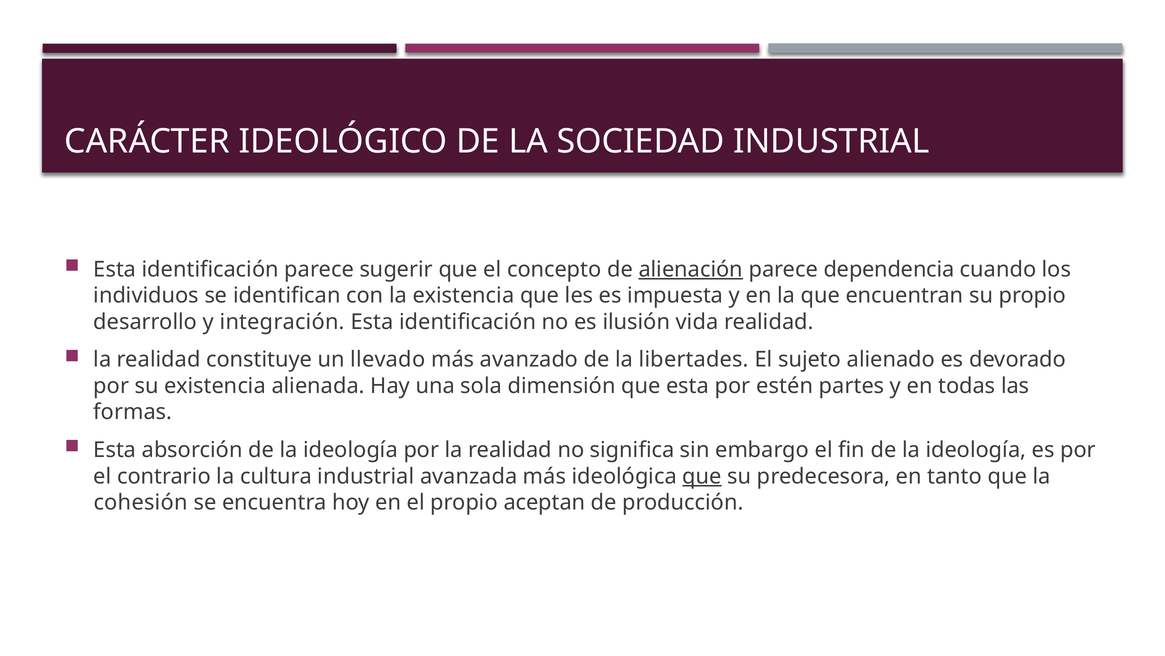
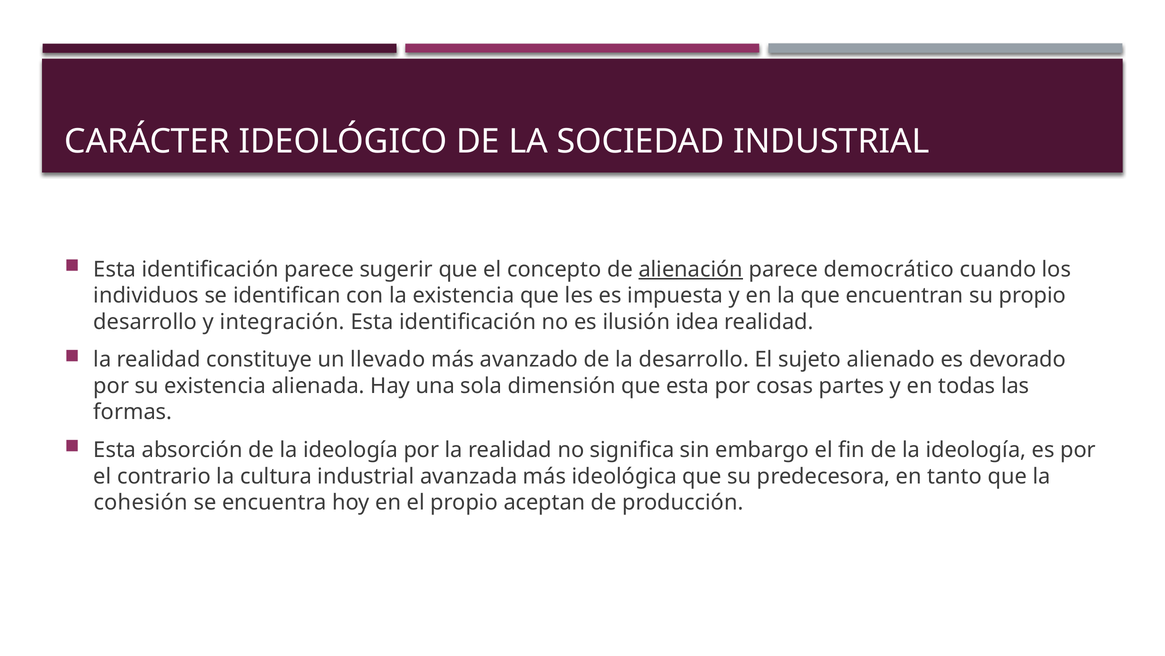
dependencia: dependencia -> democrático (889, 269)
vida: vida -> idea (697, 322)
la libertades: libertades -> desarrollo (694, 359)
estén: estén -> cosas (785, 386)
que underline: present -> none (702, 476)
